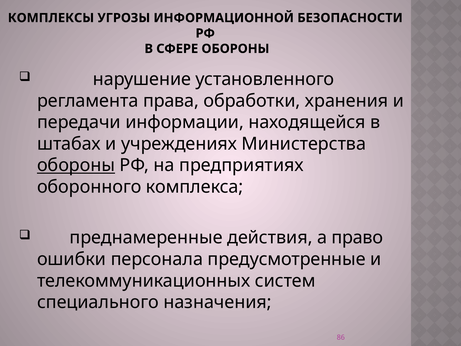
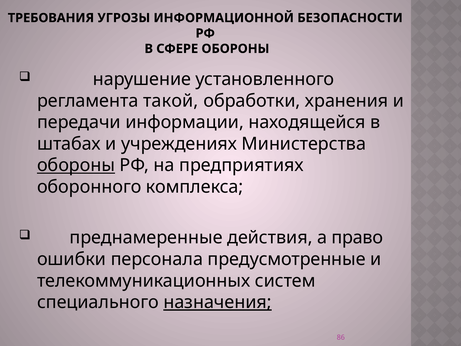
КОМПЛЕКСЫ: КОМПЛЕКСЫ -> ТРЕБОВАНИЯ (51, 18)
права: права -> такой (171, 101)
назначения underline: none -> present (217, 302)
